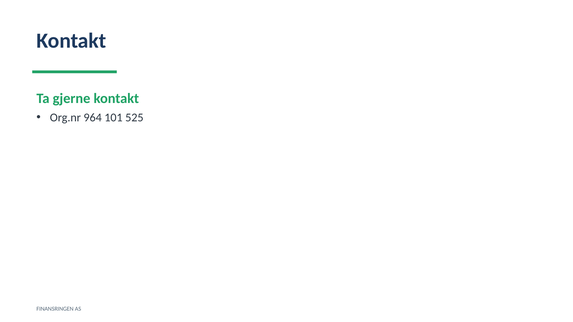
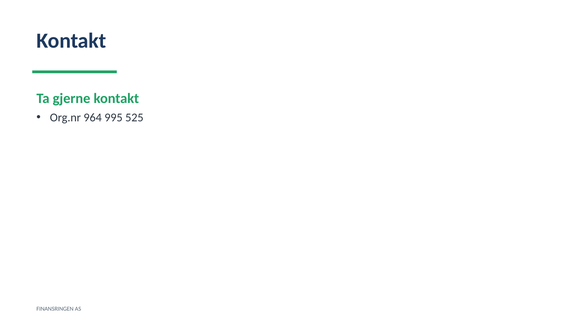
101: 101 -> 995 (114, 118)
